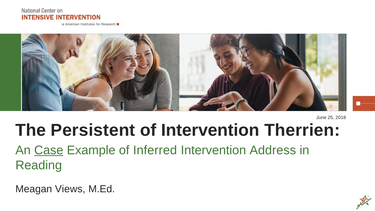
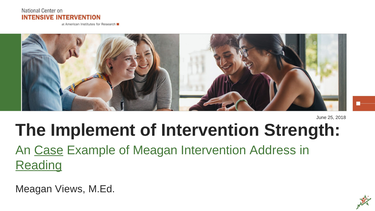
Persistent: Persistent -> Implement (93, 130)
Therrien: Therrien -> Strength (302, 130)
of Inferred: Inferred -> Meagan (155, 150)
Reading underline: none -> present (39, 165)
